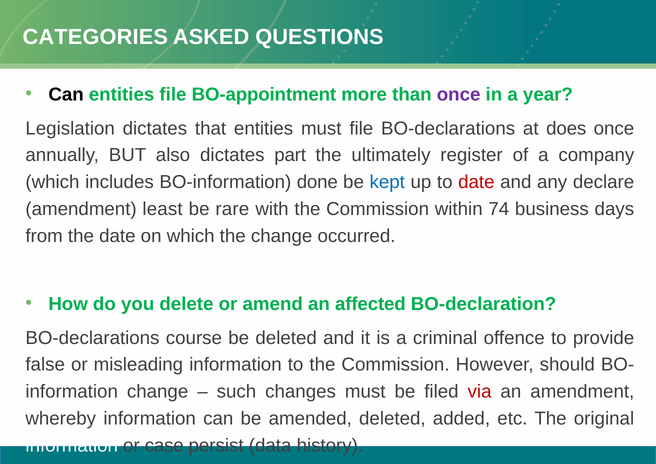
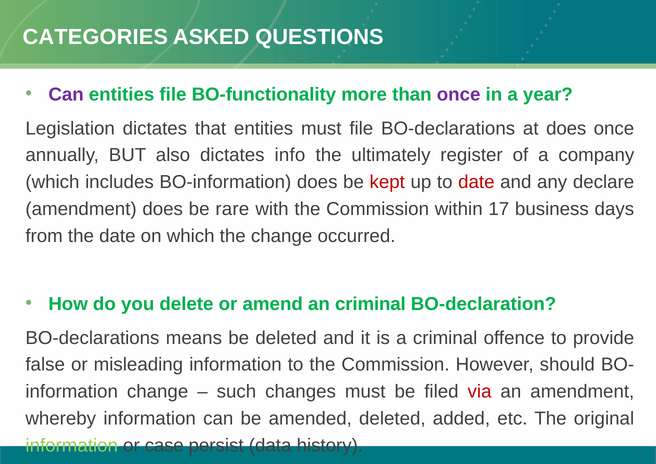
Can colour: black -> purple (66, 94)
BO-appointment: BO-appointment -> BO-functionality (264, 94)
part: part -> info (290, 155)
BO-information done: done -> does (317, 182)
kept colour: blue -> red (387, 182)
amendment least: least -> does (163, 209)
74: 74 -> 17 (499, 209)
an affected: affected -> criminal (370, 304)
course: course -> means (194, 338)
information colour: white -> light green (72, 446)
